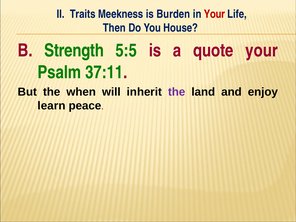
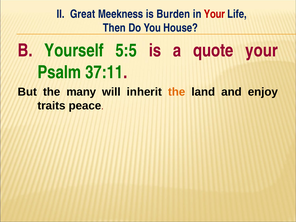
Traits: Traits -> Great (83, 14)
Strength: Strength -> Yourself (74, 51)
when: when -> many (81, 92)
the colour: purple -> orange (177, 92)
learn: learn -> traits (52, 106)
